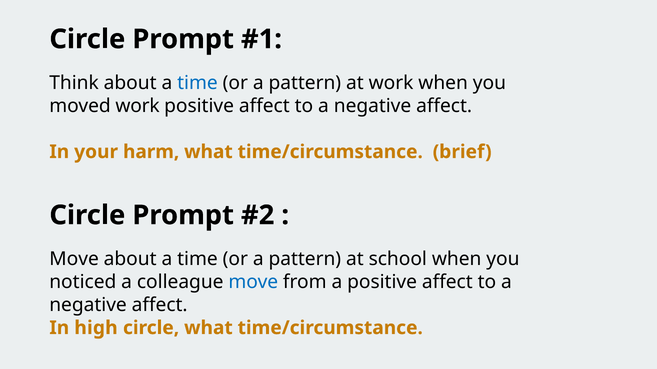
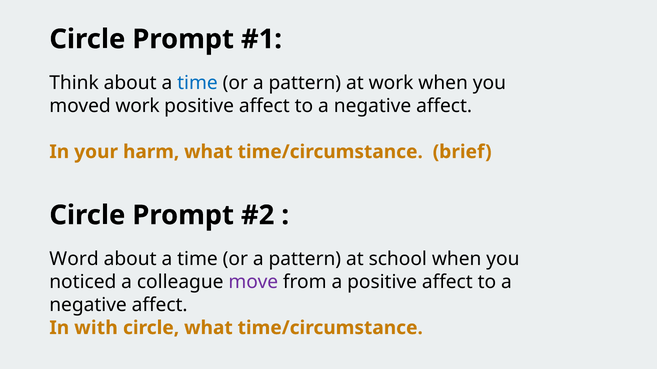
Move: Move -> Word (74, 259)
move colour: blue -> purple (253, 282)
high: high -> with (96, 328)
